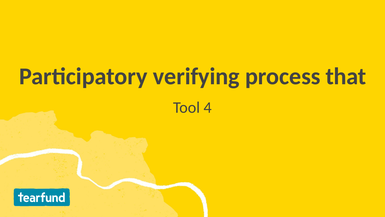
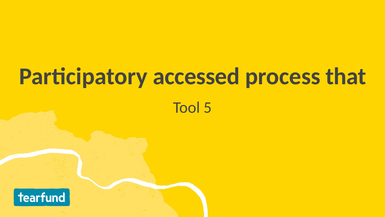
verifying: verifying -> accessed (196, 76)
4: 4 -> 5 (208, 107)
